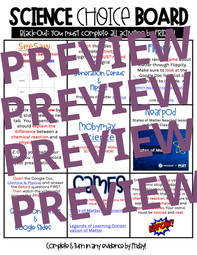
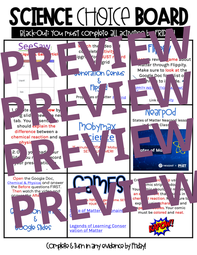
SeeSaw colour: orange -> purple (34, 47)
